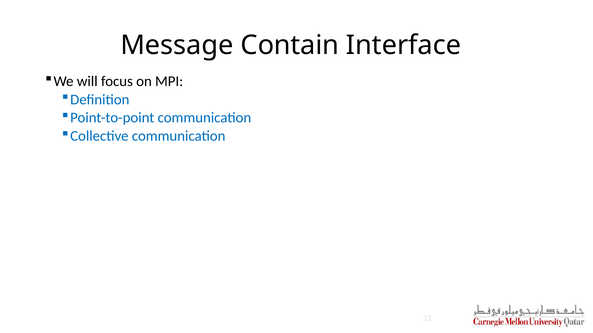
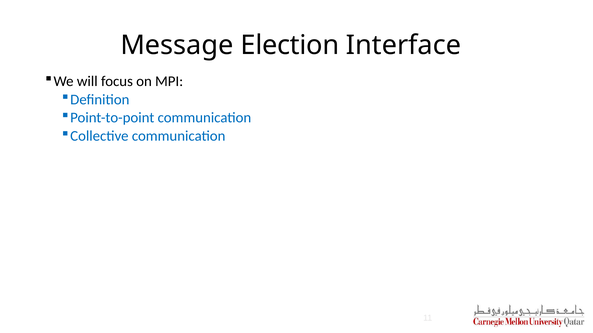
Contain: Contain -> Election (290, 45)
